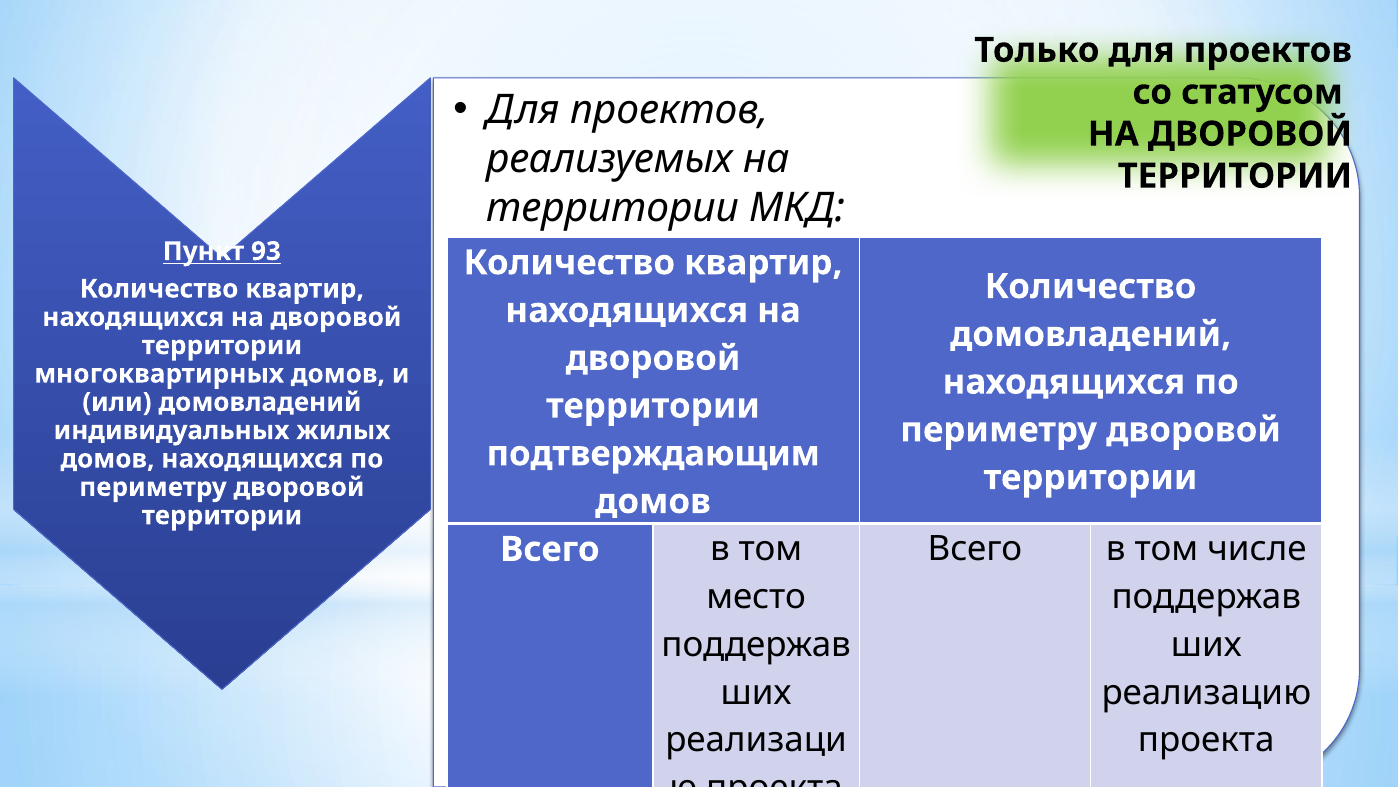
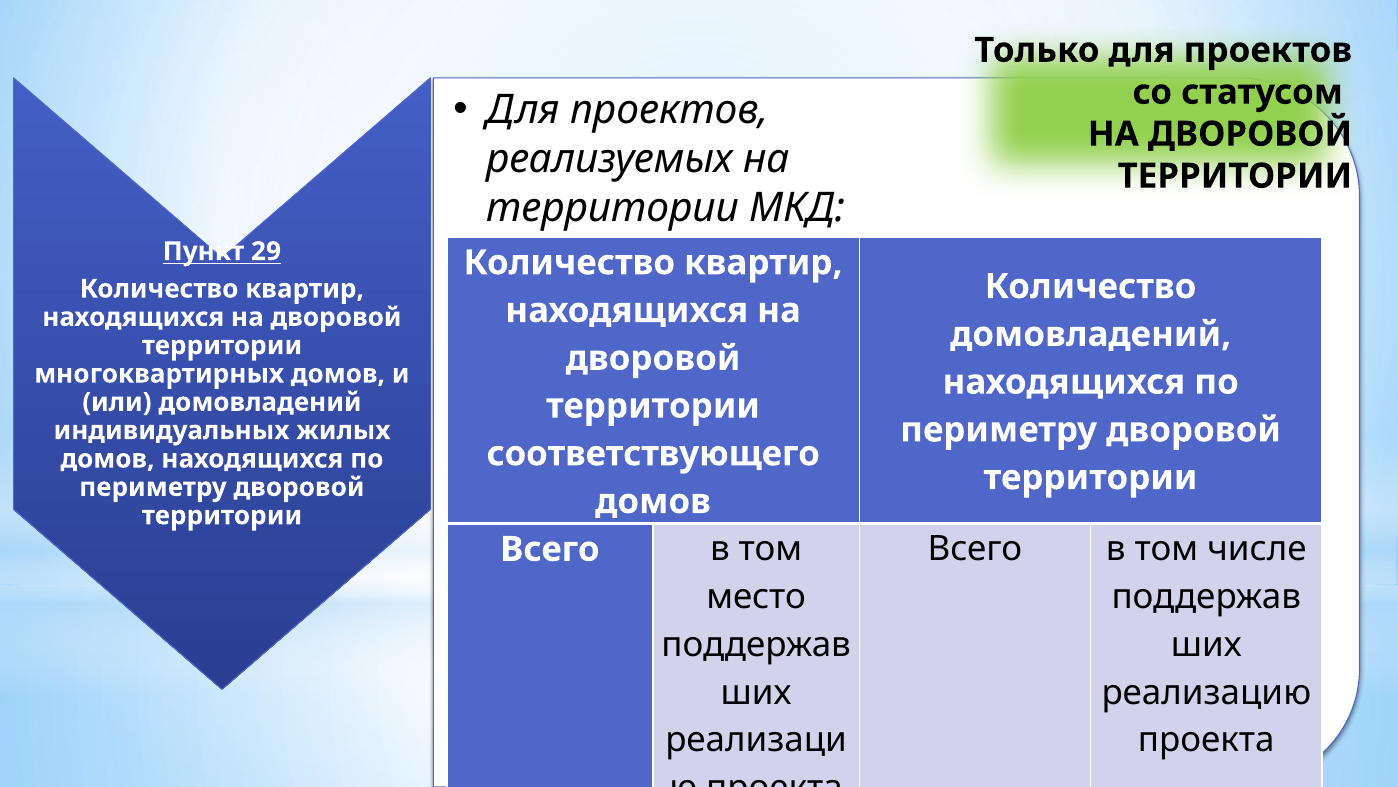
93: 93 -> 29 (266, 251)
подтверждающим: подтверждающим -> соответствующего (653, 453)
